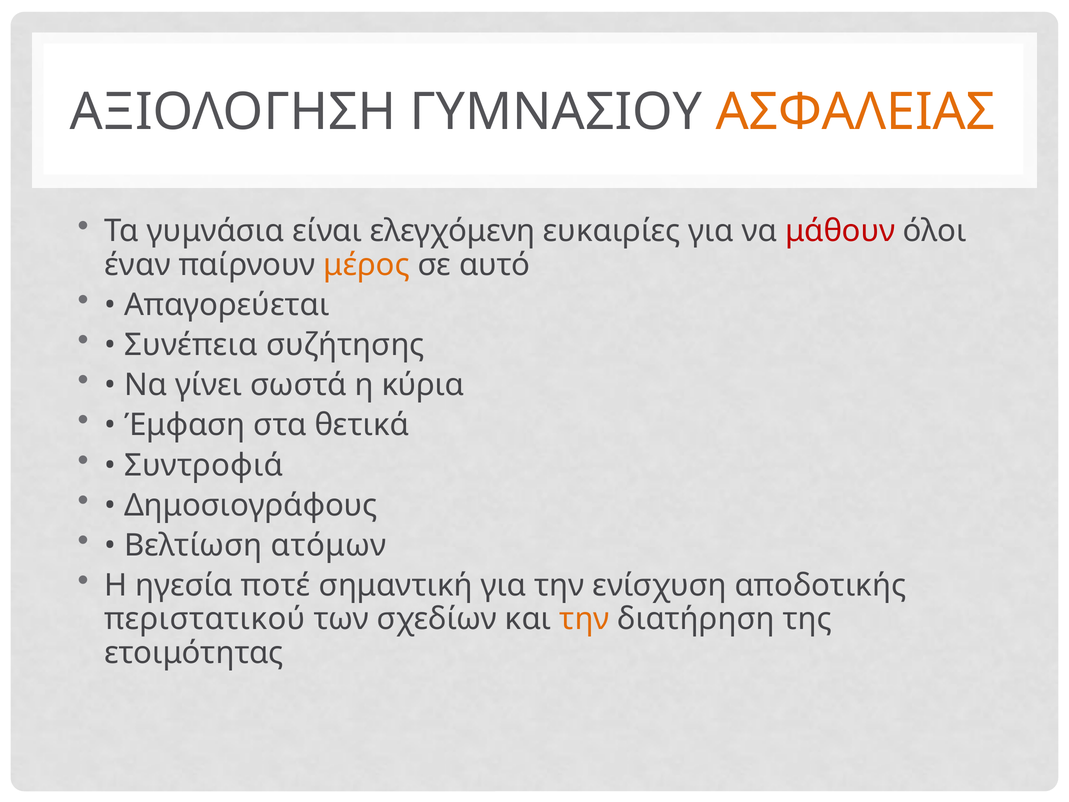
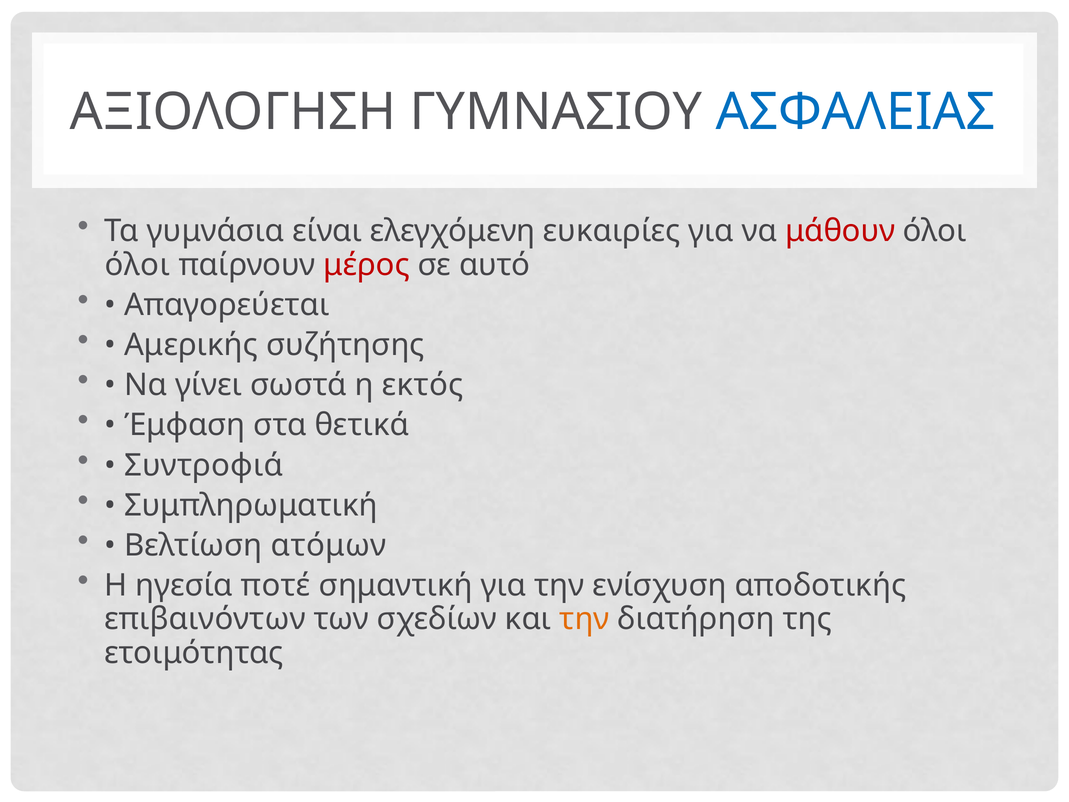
ΑΣΦΑΛΕΙΑΣ colour: orange -> blue (855, 112)
έναν: έναν -> όλοι (137, 265)
μέρος colour: orange -> red (367, 265)
Συνέπεια: Συνέπεια -> Αμερικής (191, 345)
κύρια: κύρια -> εκτός (423, 385)
Δημοσιογράφους: Δημοσιογράφους -> Συμπληρωματική (251, 505)
περιστατικού: περιστατικού -> επιβαινόντων (205, 619)
